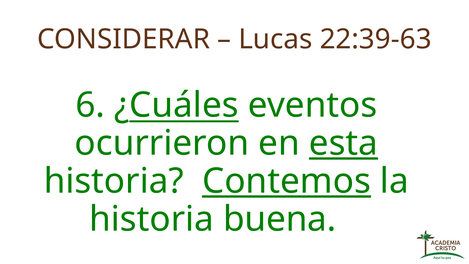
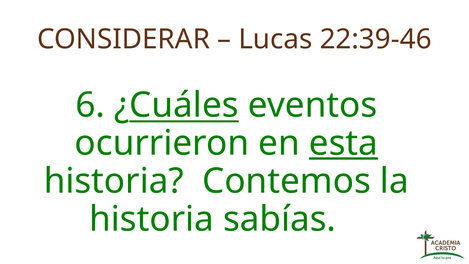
22:39-63: 22:39-63 -> 22:39-46 (376, 39)
Contemos underline: present -> none (286, 181)
buena: buena -> sabías (280, 219)
